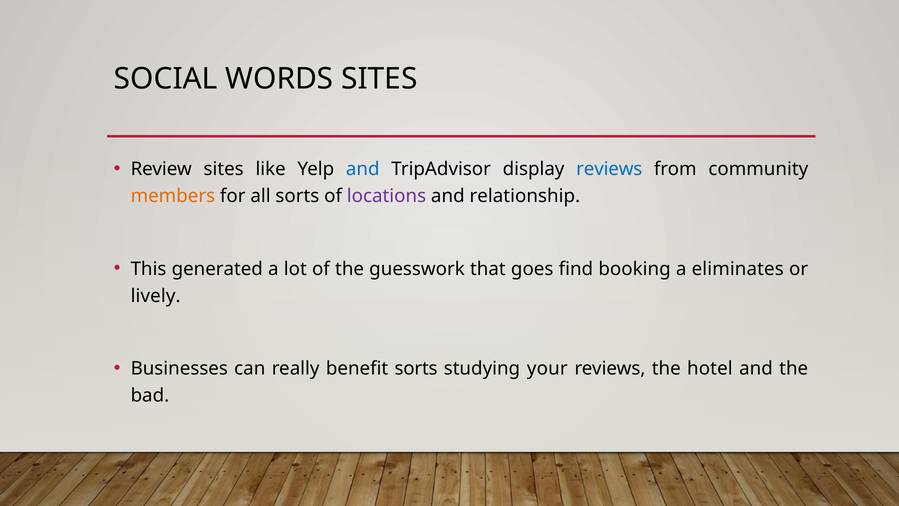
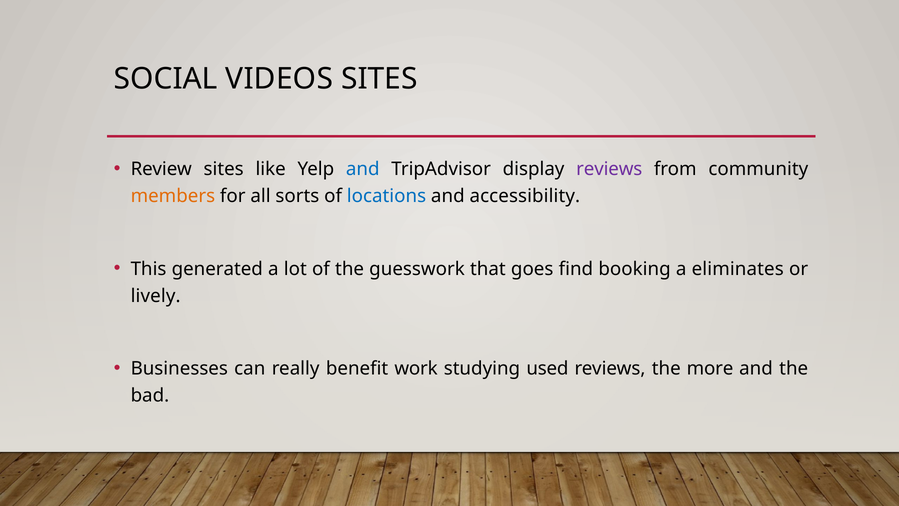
WORDS: WORDS -> VIDEOS (279, 79)
reviews colour: blue -> purple (609, 169)
locations colour: purple -> blue (386, 196)
relationship: relationship -> accessibility (525, 196)
benefit sorts: sorts -> work (416, 368)
your: your -> used (547, 368)
hotel: hotel -> more (710, 368)
